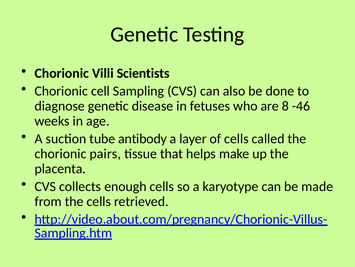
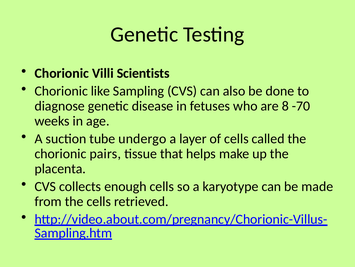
cell: cell -> like (100, 91)
-46: -46 -> -70 (301, 106)
antibody: antibody -> undergo (142, 138)
